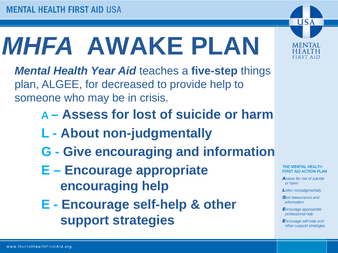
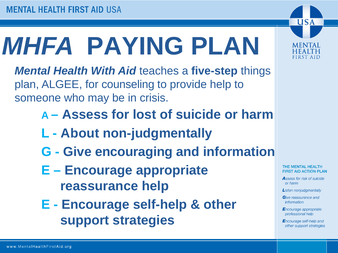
AWAKE: AWAKE -> PAYING (135, 46)
Year: Year -> With (103, 71)
decreased: decreased -> counseling (128, 85)
encouraging: encouraging -> reassurance (99, 186)
